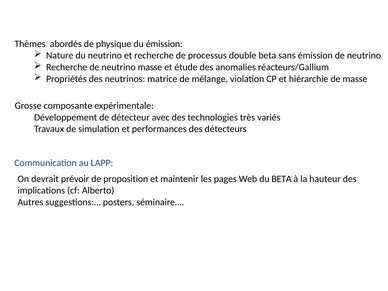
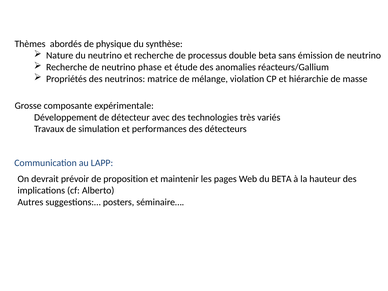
du émission: émission -> synthèse (164, 44)
neutrino masse: masse -> phase (150, 67)
